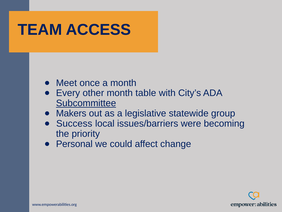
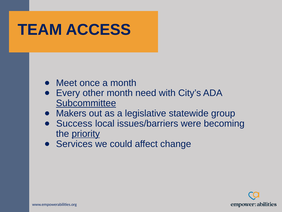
table: table -> need (146, 93)
priority underline: none -> present (86, 133)
Personal: Personal -> Services (74, 144)
